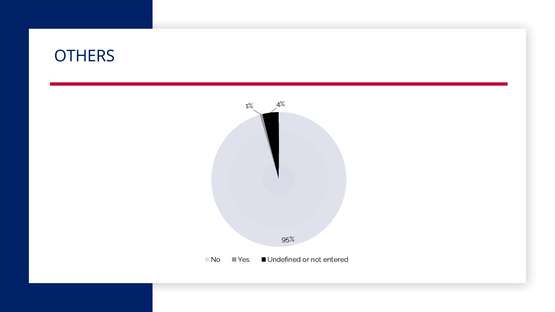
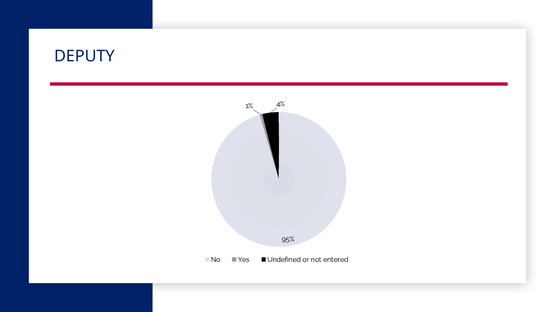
OTHERS: OTHERS -> DEPUTY (84, 56)
